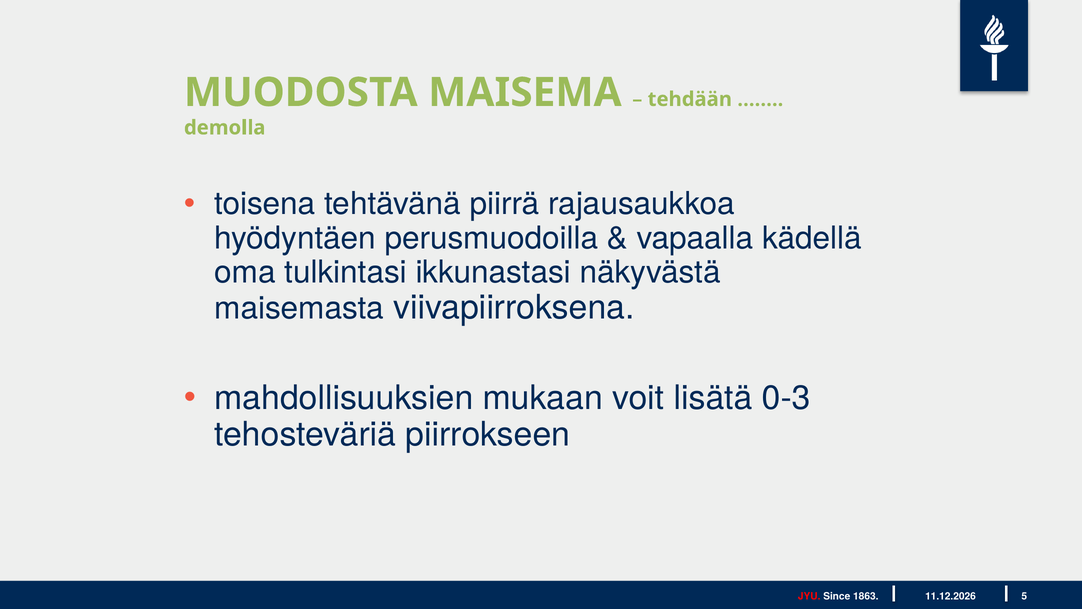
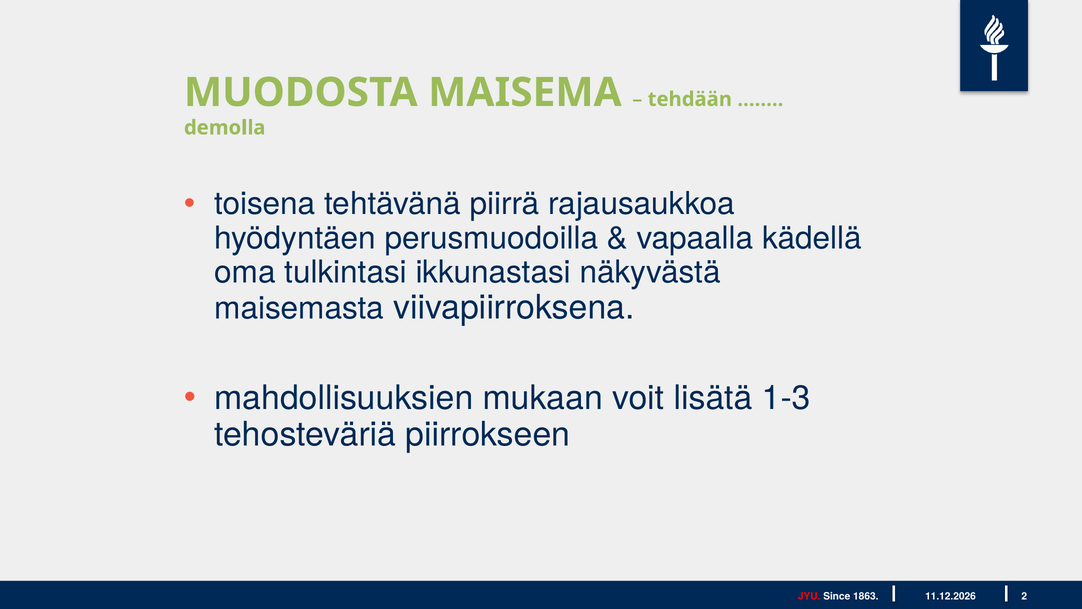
0-3: 0-3 -> 1-3 (786, 398)
5: 5 -> 2 (1024, 596)
